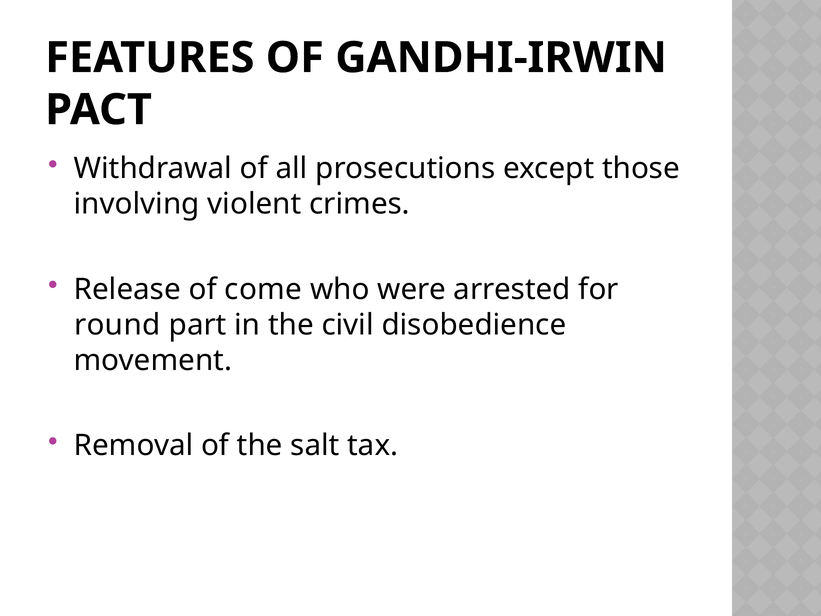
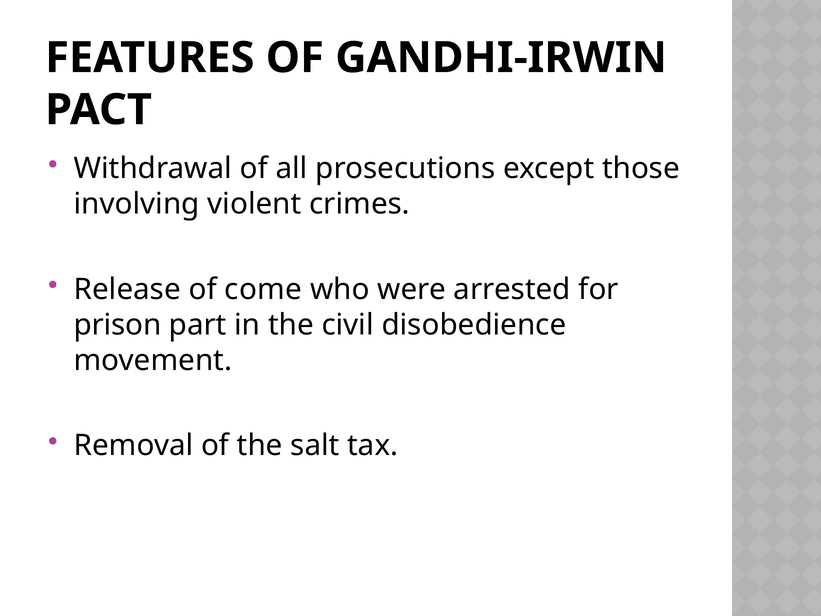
round: round -> prison (118, 325)
